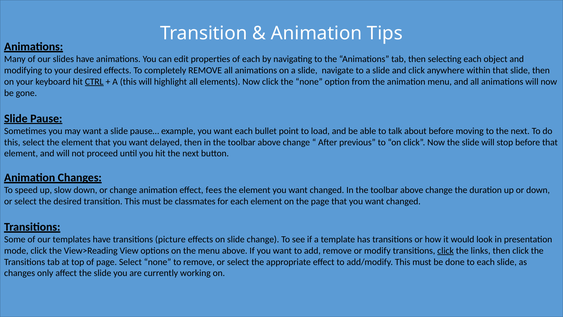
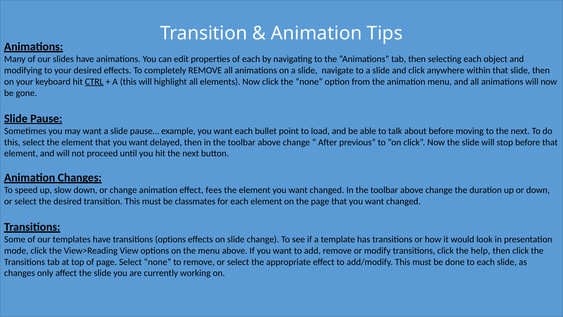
transitions picture: picture -> options (170, 239)
click underline: present -> none (446, 250)
links: links -> help (481, 250)
